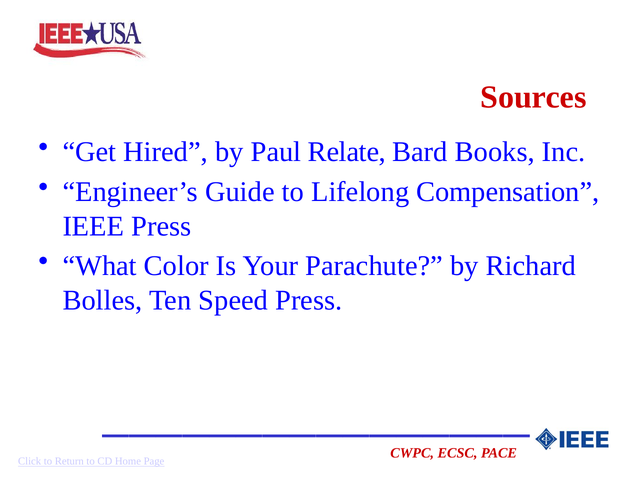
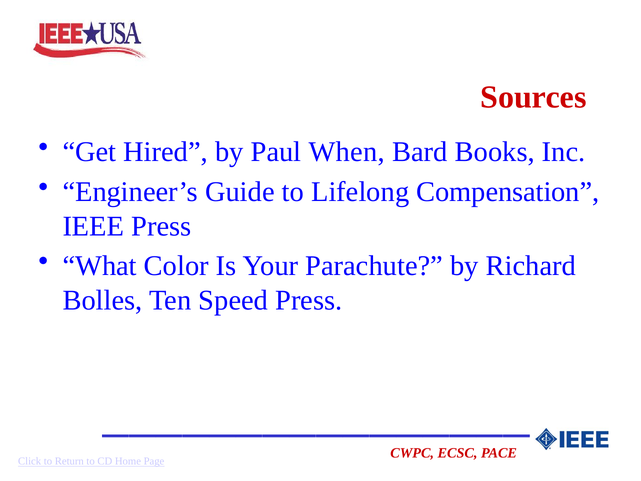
Relate: Relate -> When (347, 152)
